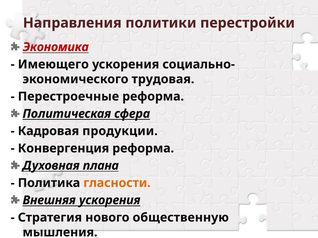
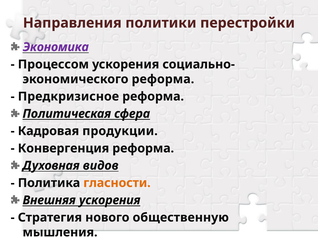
Экономика colour: red -> purple (56, 47)
Имеющего: Имеющего -> Процессом (53, 64)
трудовая: трудовая -> реформа (163, 79)
Перестроечные: Перестроечные -> Предкризисное (68, 97)
плана: плана -> видов (101, 166)
